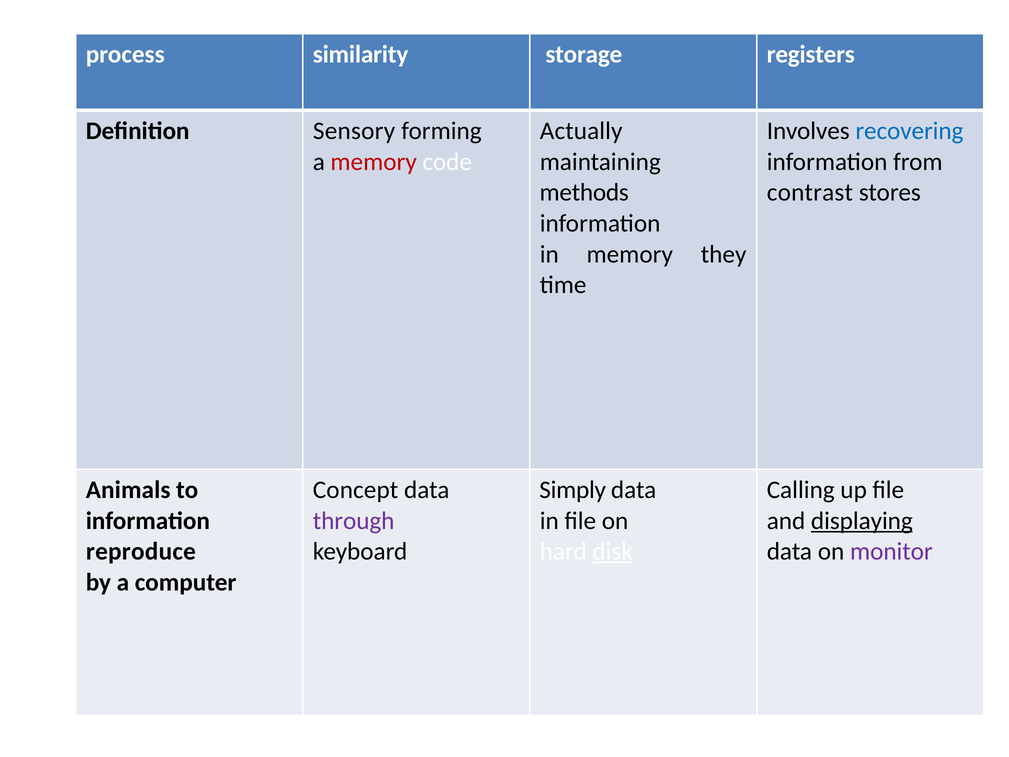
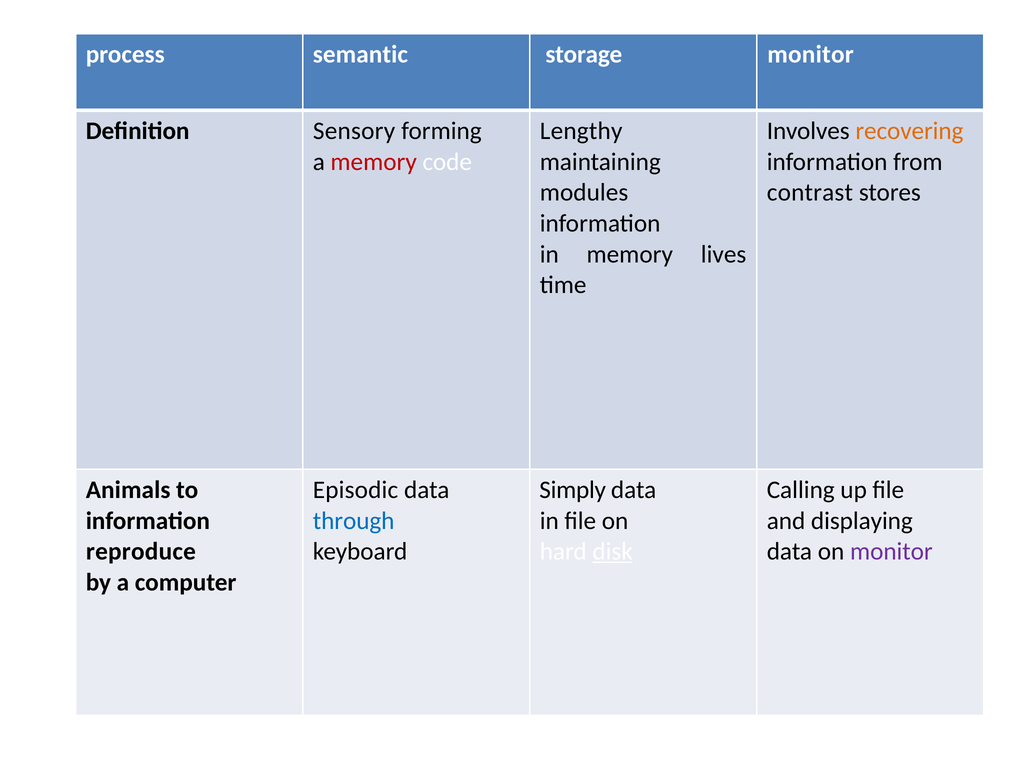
similarity: similarity -> semantic (360, 54)
storage registers: registers -> monitor (811, 54)
Actually: Actually -> Lengthy (581, 131)
recovering colour: blue -> orange (909, 131)
methods: methods -> modules (584, 193)
they: they -> lives (724, 254)
Concept: Concept -> Episodic (356, 490)
through colour: purple -> blue (354, 521)
displaying underline: present -> none (862, 521)
